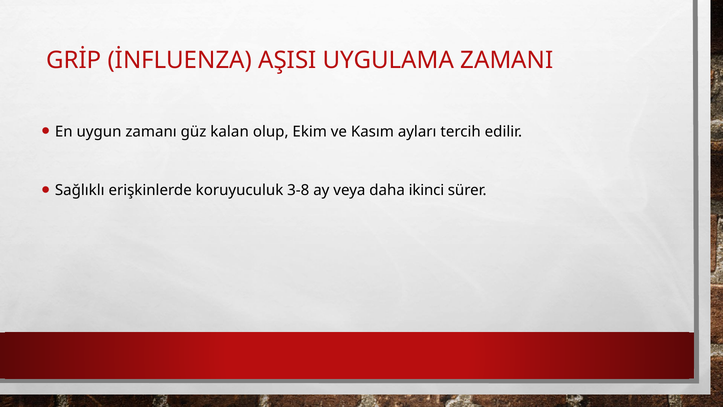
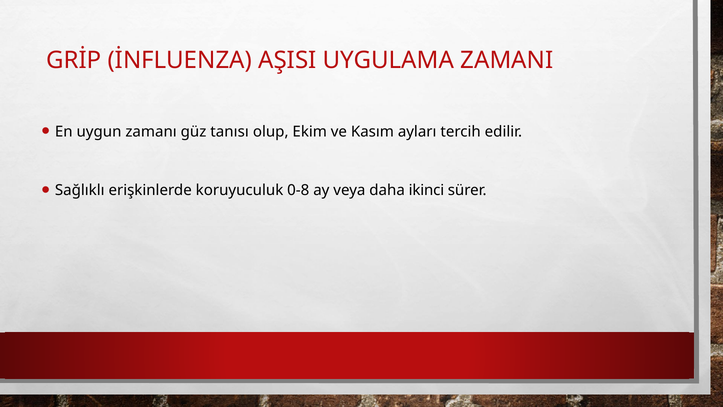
kalan: kalan -> tanısı (230, 132)
3-8: 3-8 -> 0-8 (298, 190)
